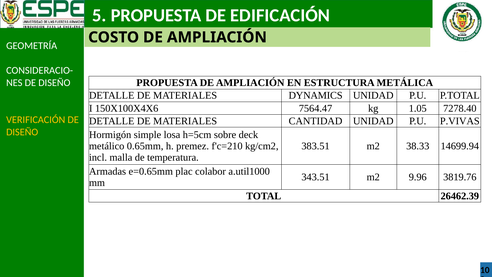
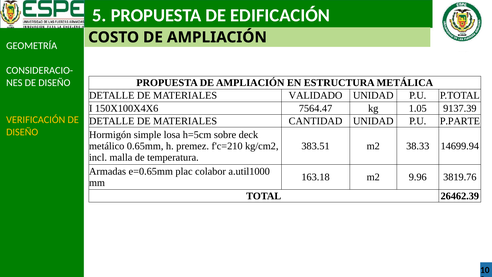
DYNAMICS: DYNAMICS -> VALIDADO (316, 96)
7278.40: 7278.40 -> 9137.39 (460, 108)
P.VIVAS: P.VIVAS -> P.PARTE (460, 121)
343.51: 343.51 -> 163.18 (316, 177)
